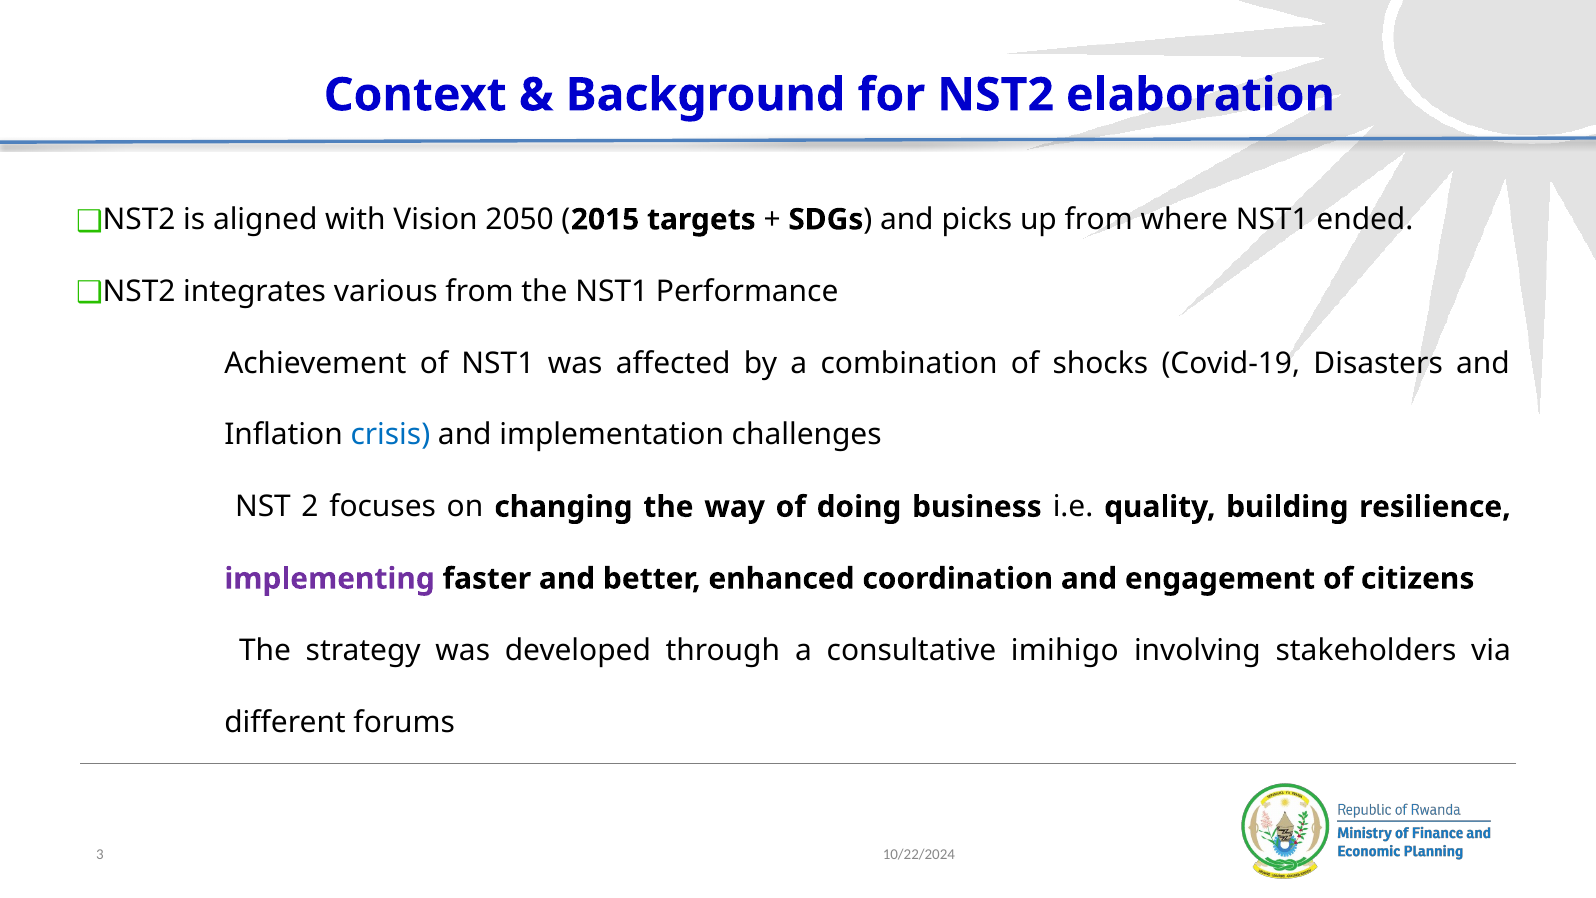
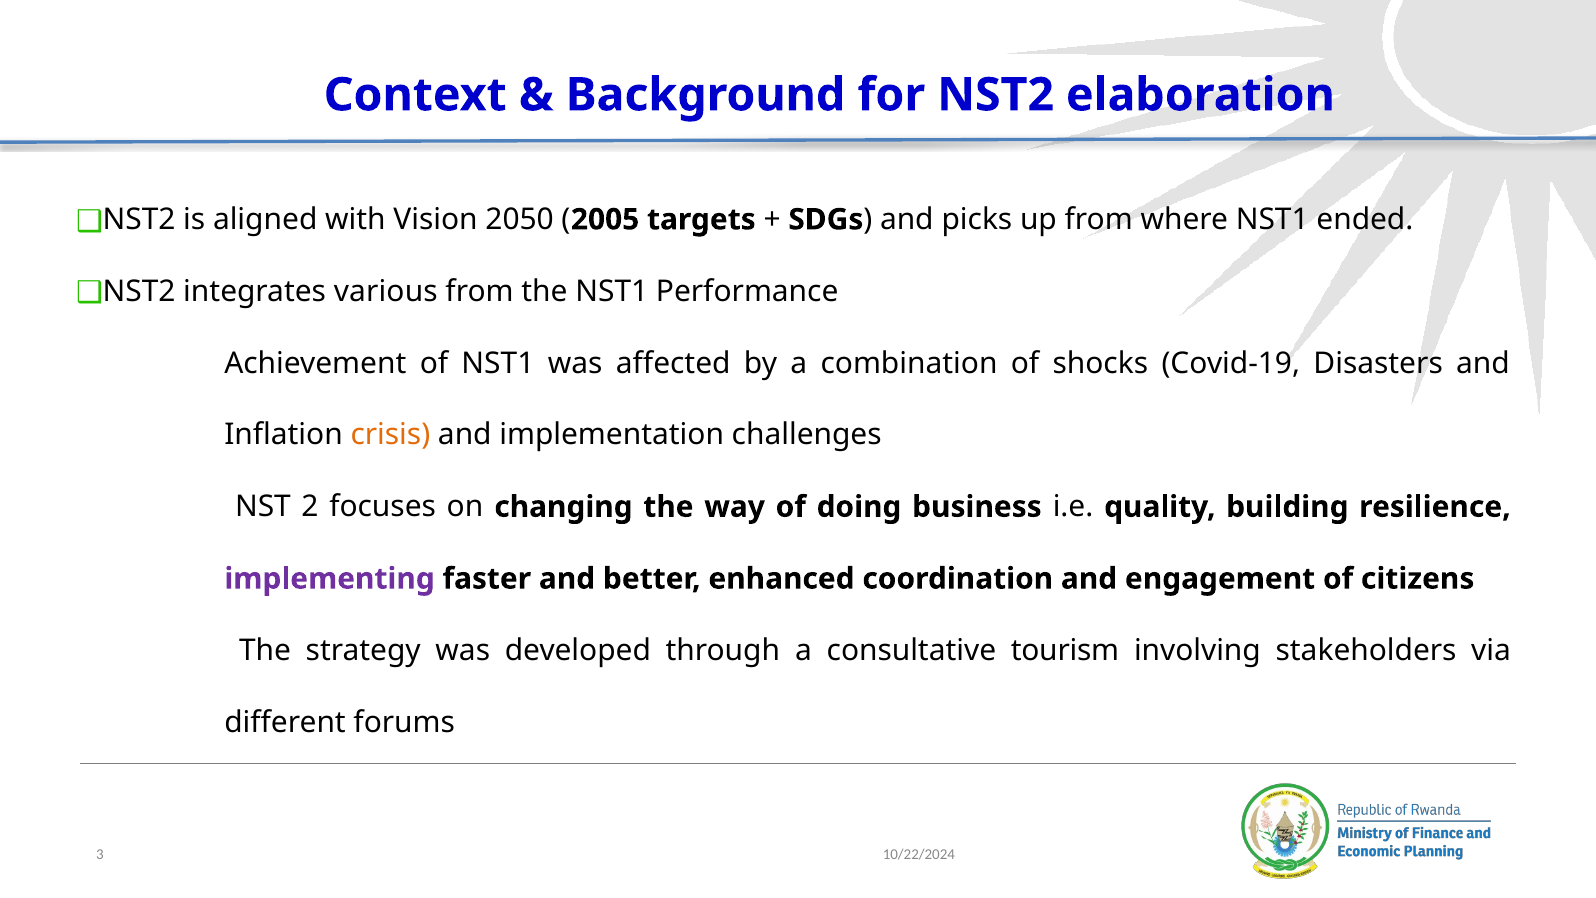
2015: 2015 -> 2005 (605, 219)
crisis colour: blue -> orange (390, 435)
imihigo: imihigo -> tourism (1065, 650)
